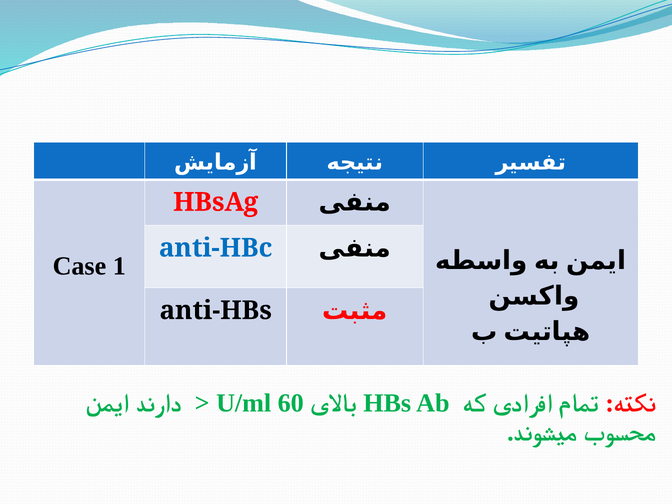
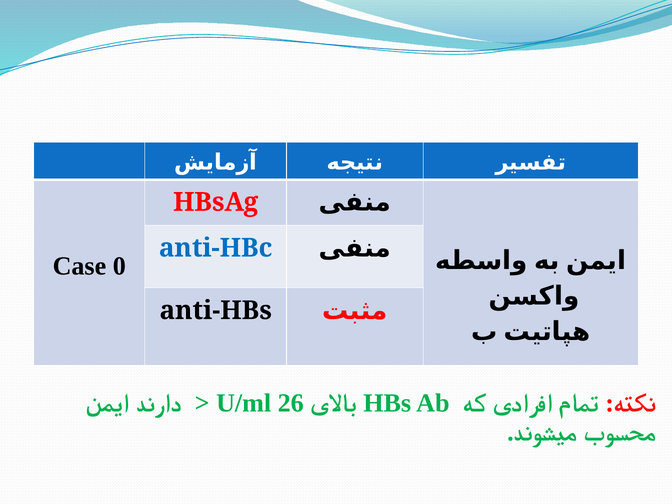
1: 1 -> 0 (119, 266)
60: 60 -> 26 (291, 403)
